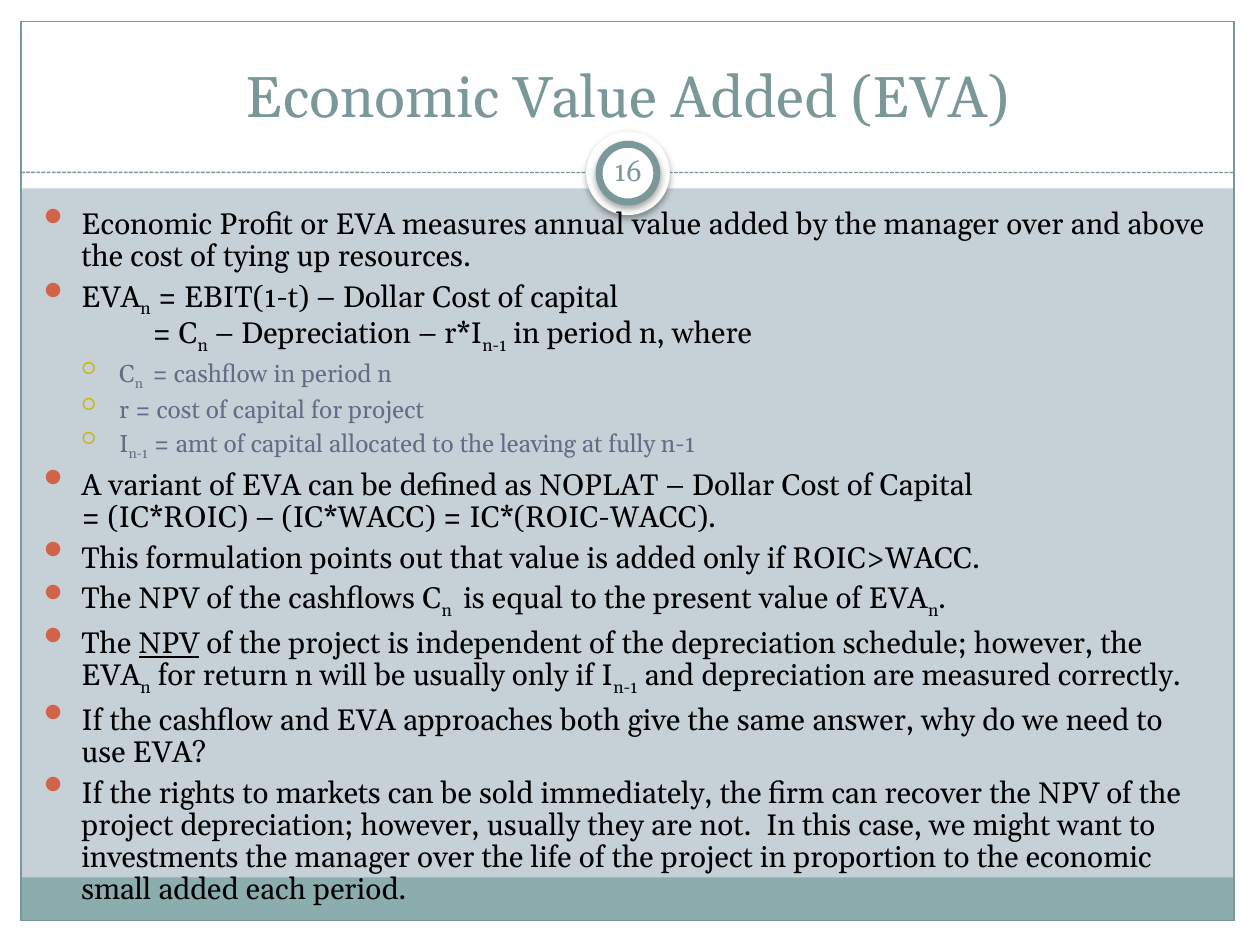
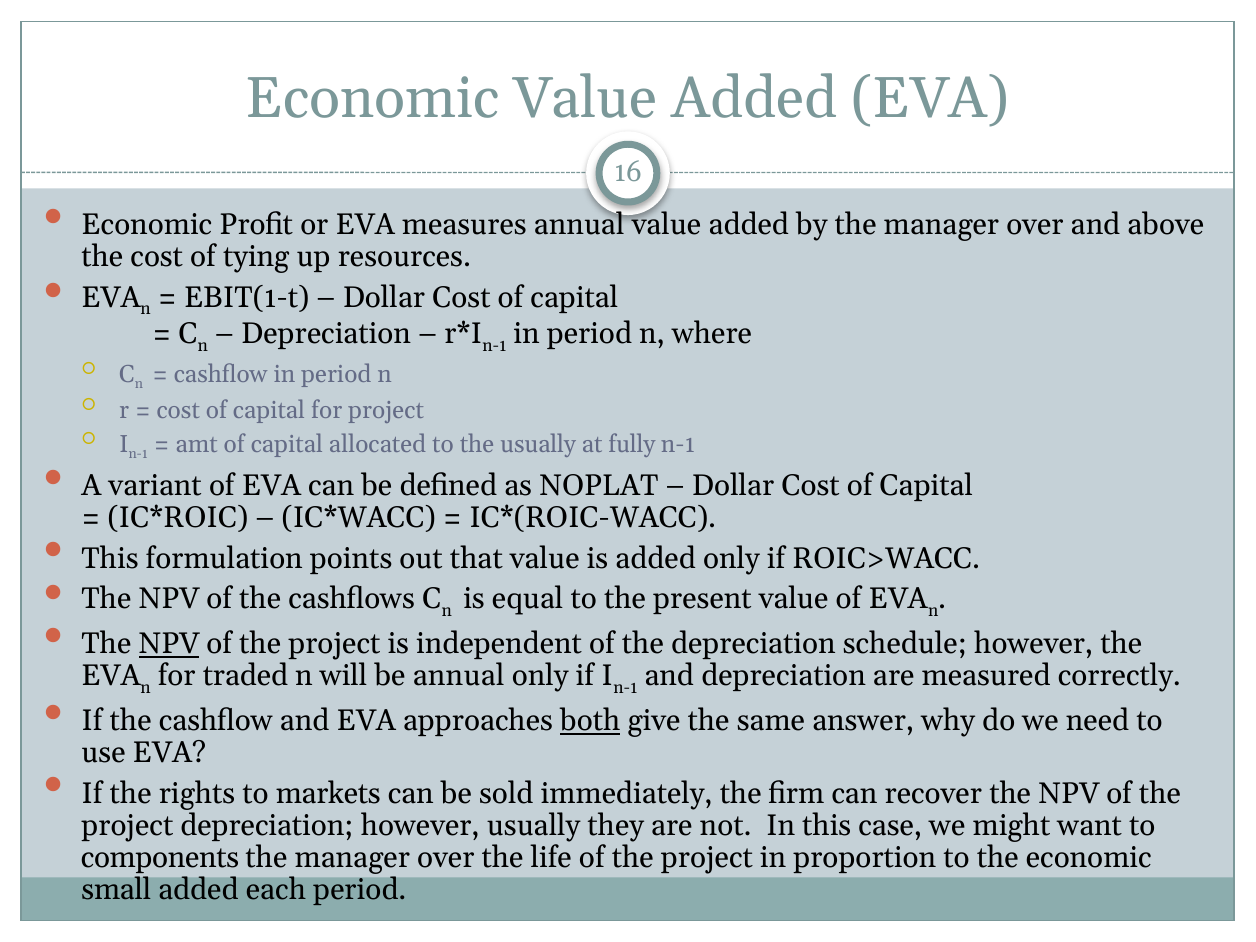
the leaving: leaving -> usually (538, 444)
return: return -> traded (245, 676)
be usually: usually -> annual (459, 676)
both underline: none -> present (590, 721)
investments: investments -> components (160, 858)
